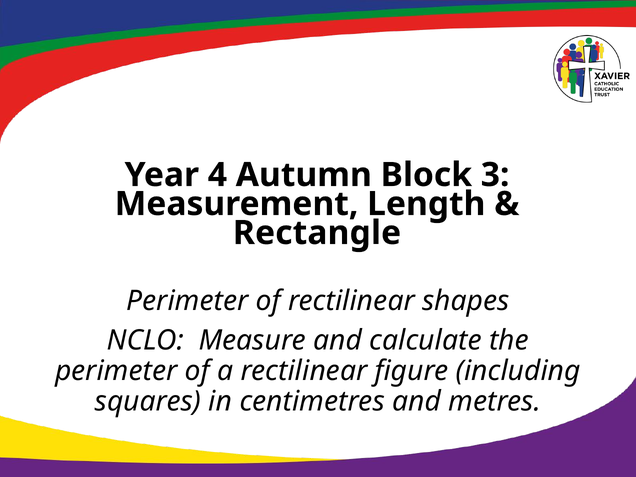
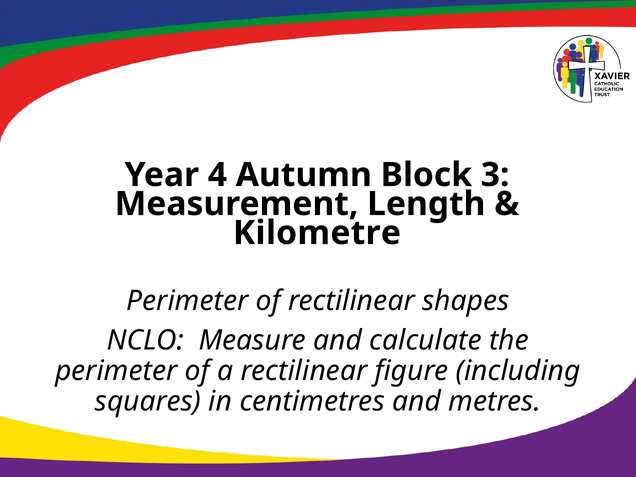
Rectangle: Rectangle -> Kilometre (317, 233)
